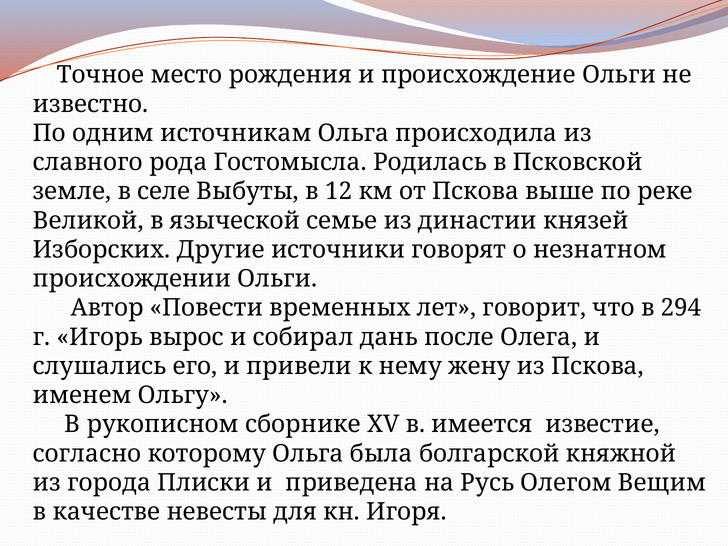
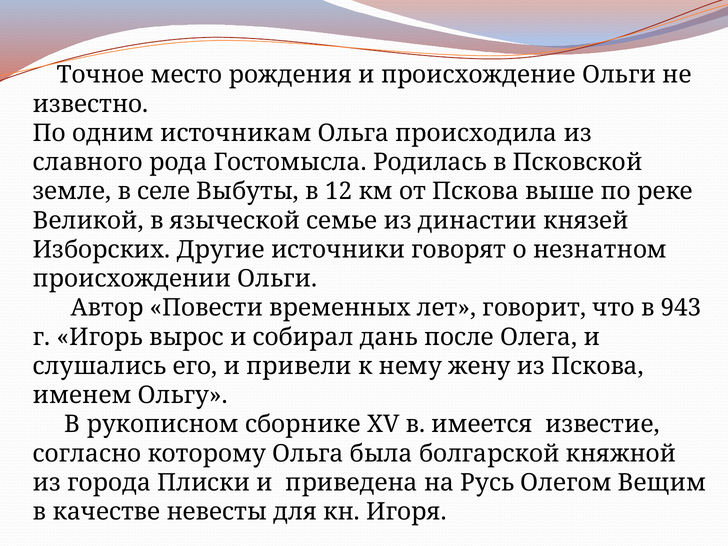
294: 294 -> 943 (681, 308)
